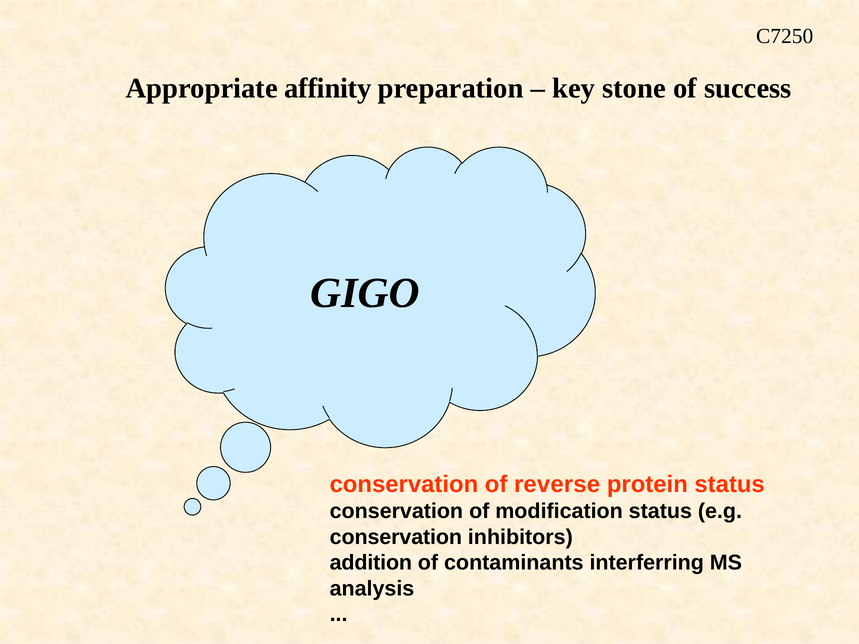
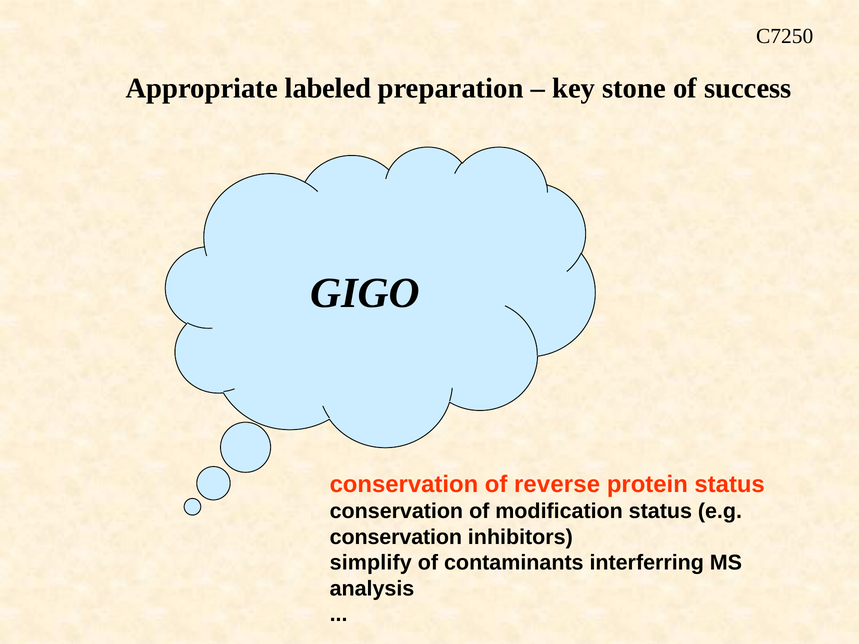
affinity: affinity -> labeled (328, 88)
addition: addition -> simplify (371, 563)
